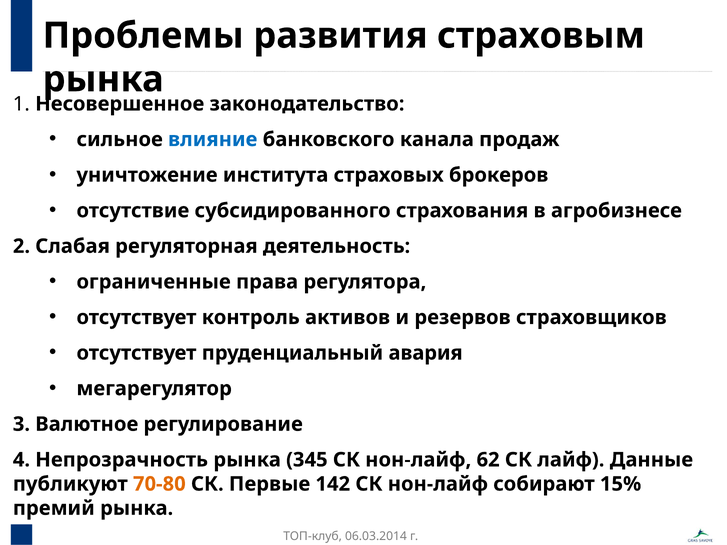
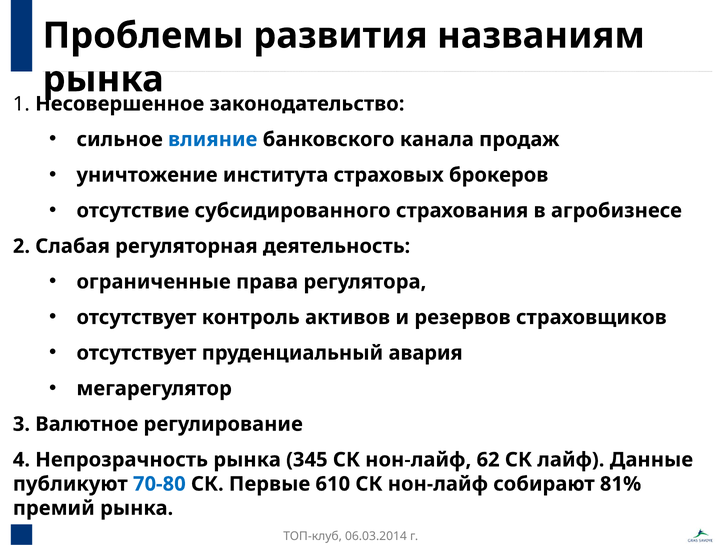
страховым: страховым -> названиям (541, 36)
70-80 colour: orange -> blue (159, 484)
142: 142 -> 610 (333, 484)
15%: 15% -> 81% (621, 484)
